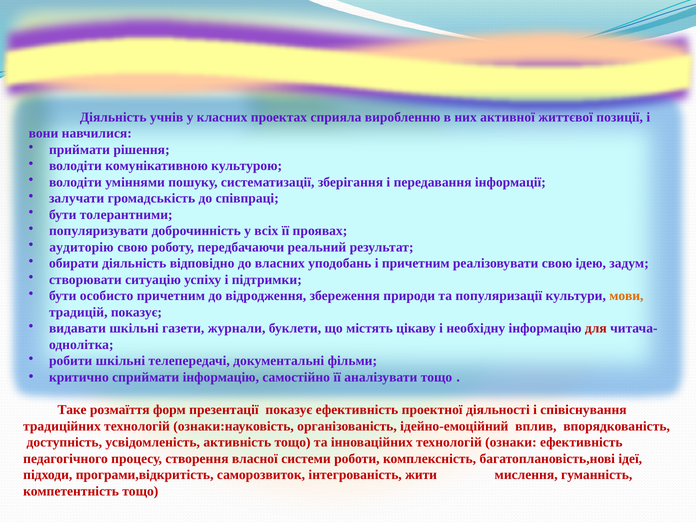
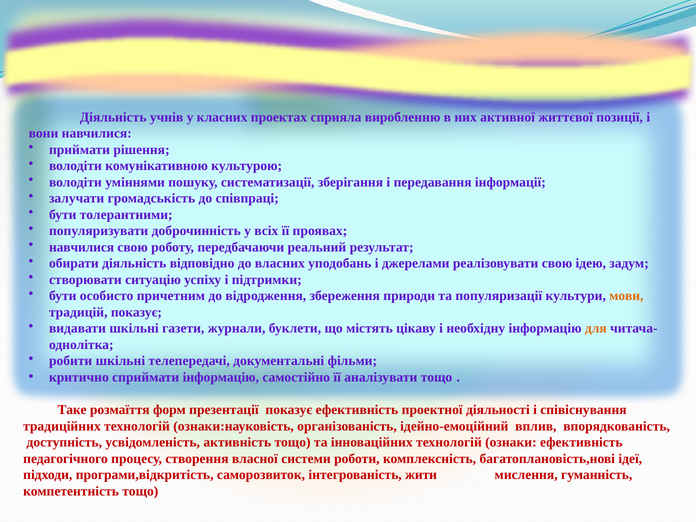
аудиторію: аудиторію -> навчилися (82, 247)
і причетним: причетним -> джерелами (416, 263)
для colour: red -> orange (596, 328)
